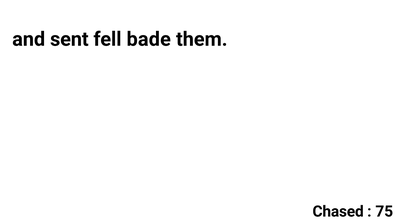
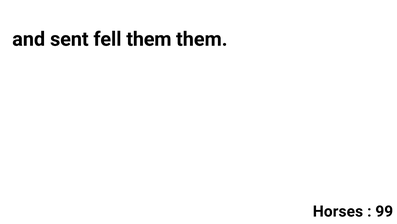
fell bade: bade -> them (149, 39)
Chased: Chased -> Horses (338, 211)
75: 75 -> 99 (384, 211)
